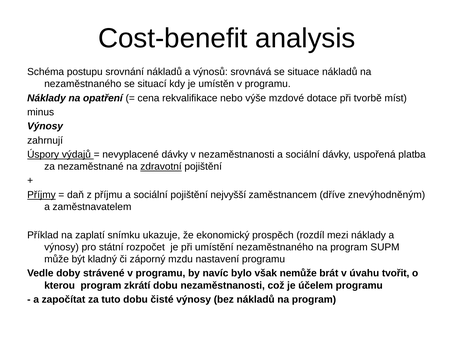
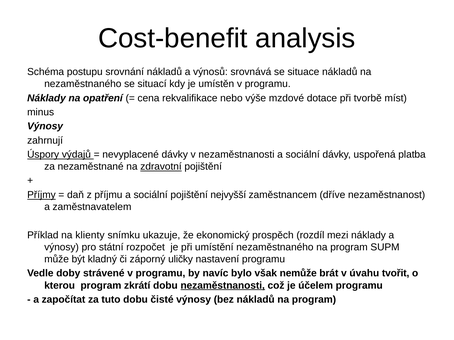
znevýhodněným: znevýhodněným -> nezaměstnanost (387, 195)
zaplatí: zaplatí -> klienty (90, 235)
mzdu: mzdu -> uličky (181, 260)
nezaměstnanosti underline: none -> present (223, 286)
